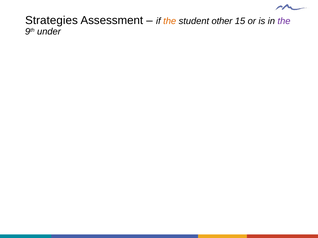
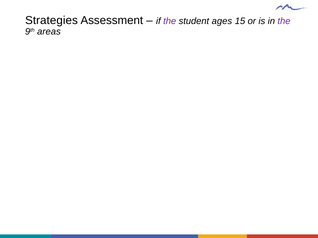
the colour: orange -> purple (170, 21)
other: other -> ages (222, 21)
under: under -> areas (49, 32)
